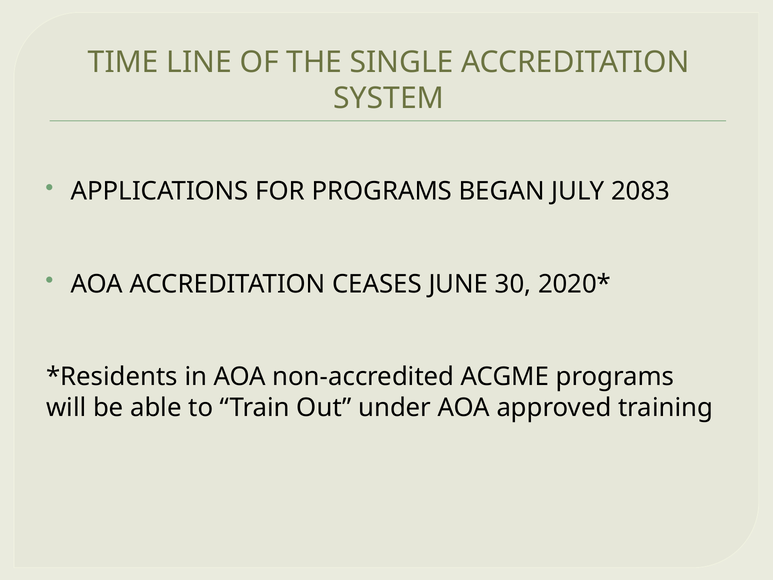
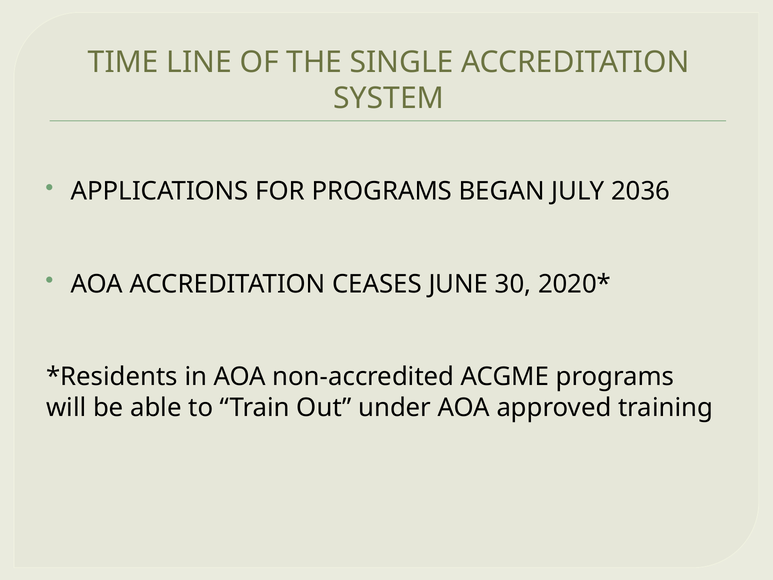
2083: 2083 -> 2036 (641, 191)
